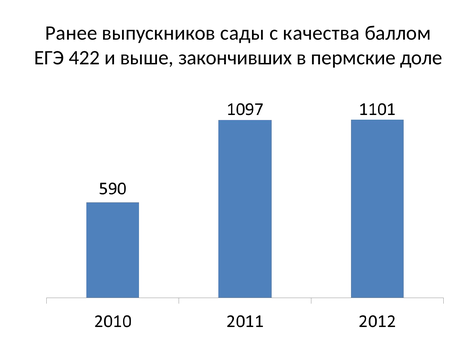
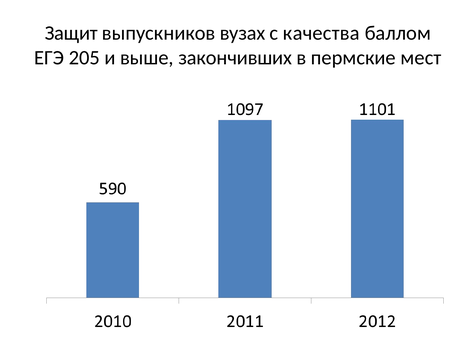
Ранее: Ранее -> Защит (71, 33)
сады: сады -> вузах (242, 33)
422: 422 -> 205 (84, 58)
доле: доле -> мест (421, 58)
